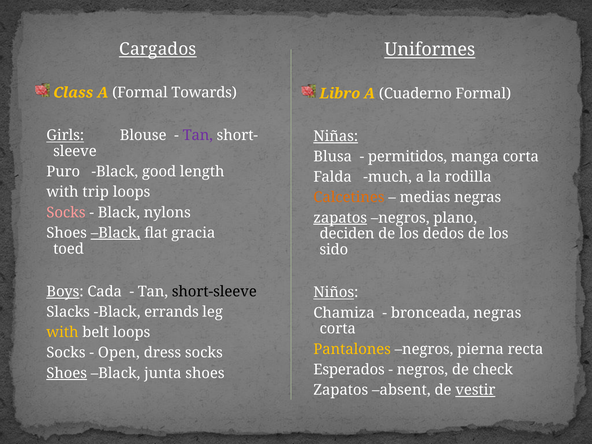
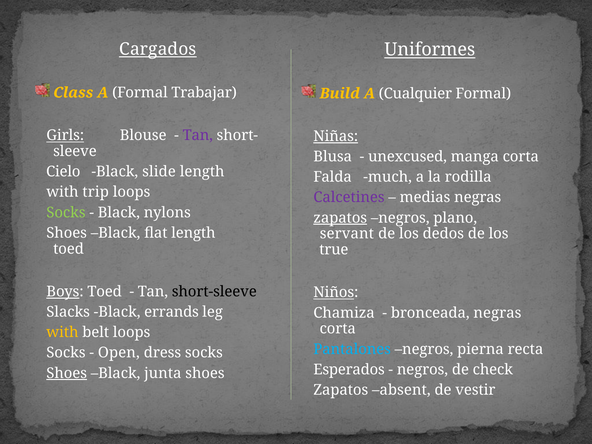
Towards: Towards -> Trabajar (204, 93)
Libro: Libro -> Build (340, 94)
Cuaderno: Cuaderno -> Cualquier (415, 94)
permitidos: permitidos -> unexcused (407, 157)
Puro: Puro -> Cielo (63, 172)
good: good -> slide (159, 172)
Calcetines colour: orange -> purple (349, 197)
Socks colour: pink -> light green (66, 212)
Black underline: present -> none (116, 233)
flat gracia: gracia -> length (193, 233)
deciden: deciden -> servant (347, 234)
sido: sido -> true (334, 250)
Boys Cada: Cada -> Toed (105, 291)
Pantalones colour: yellow -> light blue (352, 349)
vestir underline: present -> none (475, 390)
